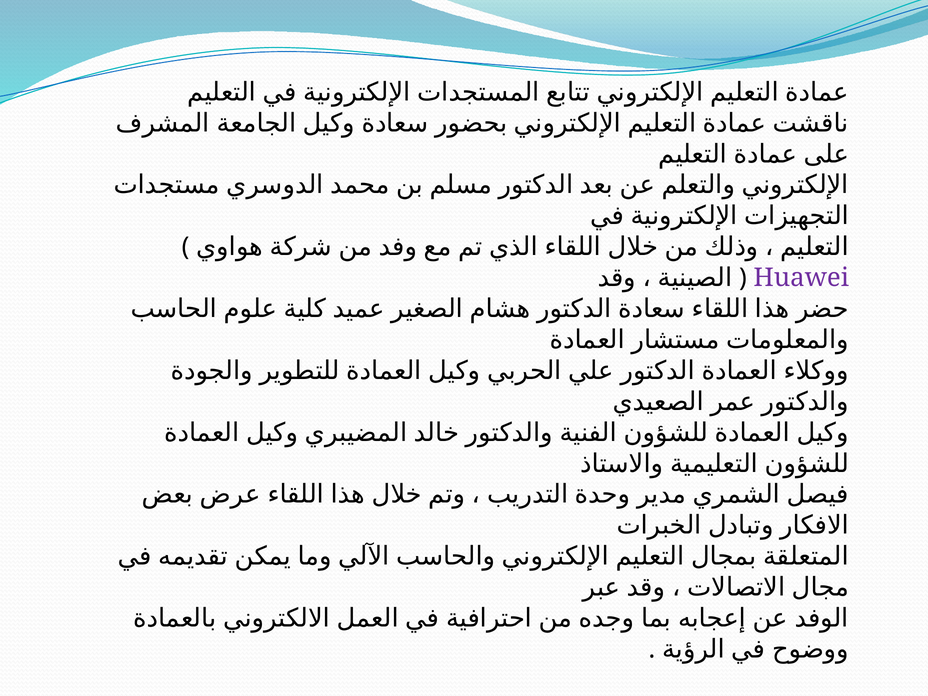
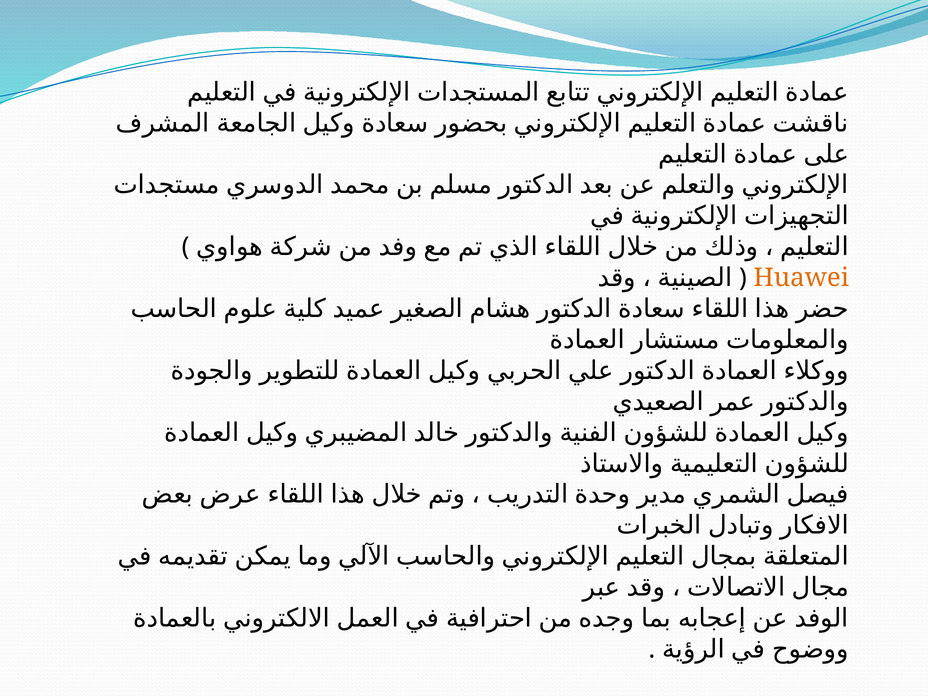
Huawei colour: purple -> orange (801, 278)
